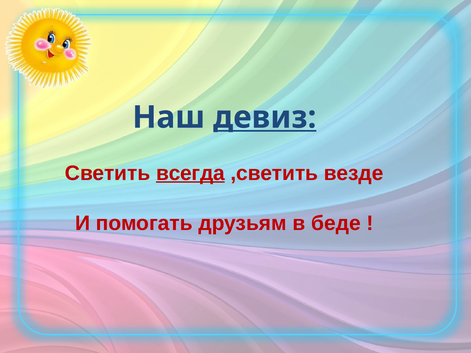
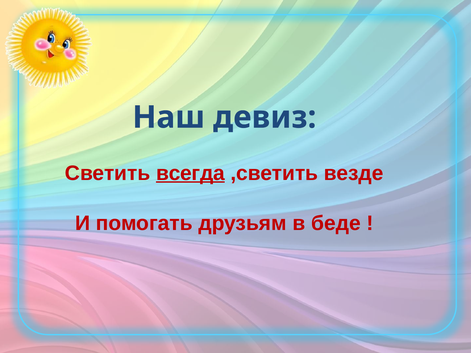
девиз underline: present -> none (265, 117)
